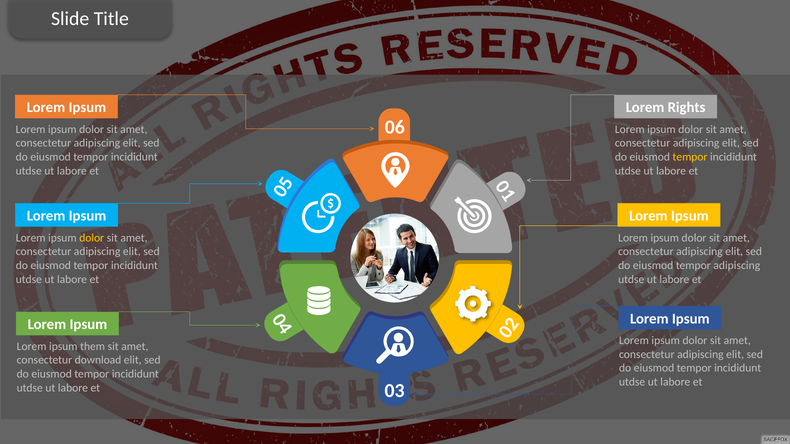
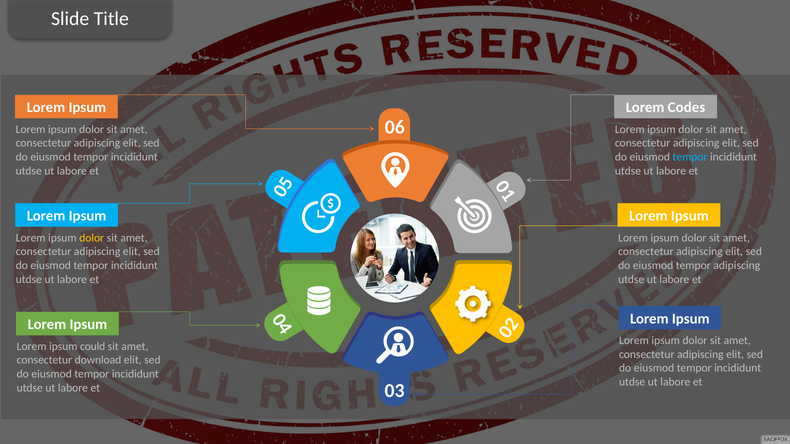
Rights: Rights -> Codes (687, 108)
tempor colour: yellow -> light blue (690, 157)
them: them -> could (93, 347)
